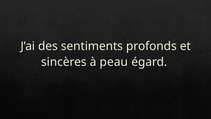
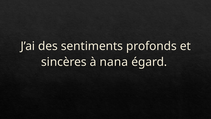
peau: peau -> nana (114, 62)
